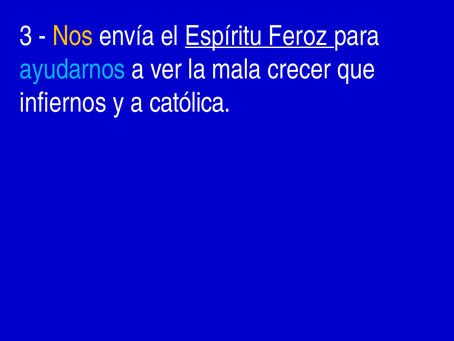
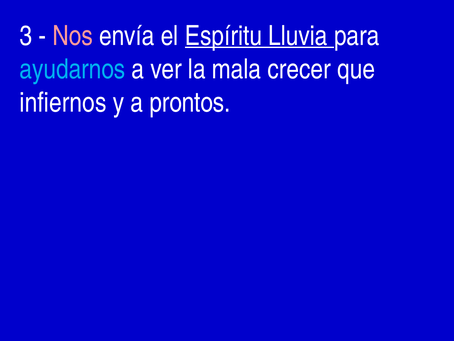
Nos colour: yellow -> pink (73, 36)
Feroz: Feroz -> Lluvia (298, 36)
católica: católica -> prontos (190, 103)
